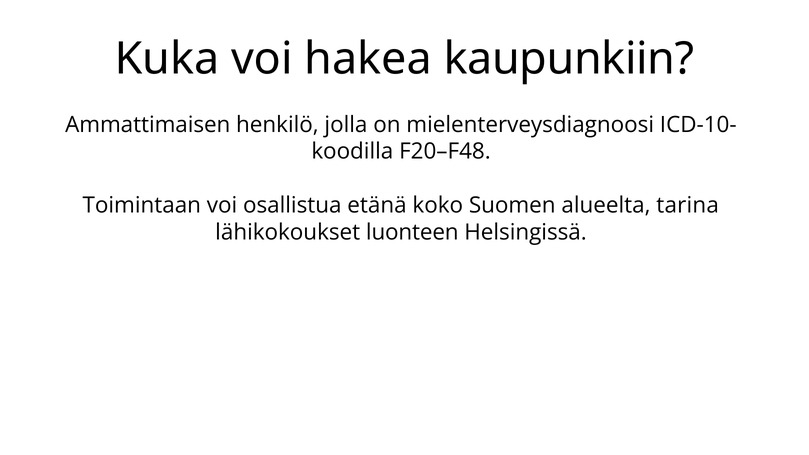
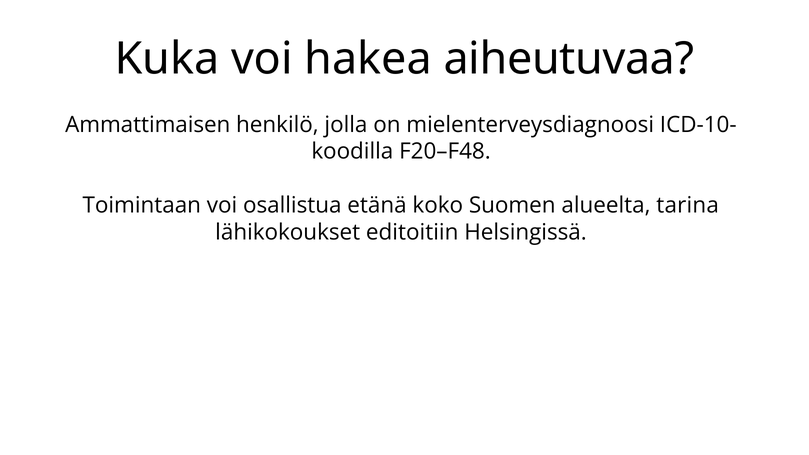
kaupunkiin: kaupunkiin -> aiheutuvaa (569, 59)
luonteen: luonteen -> editoitiin (412, 232)
